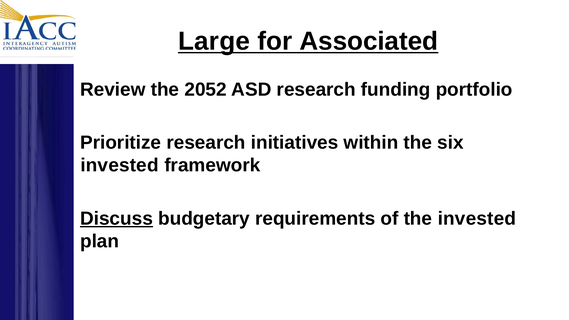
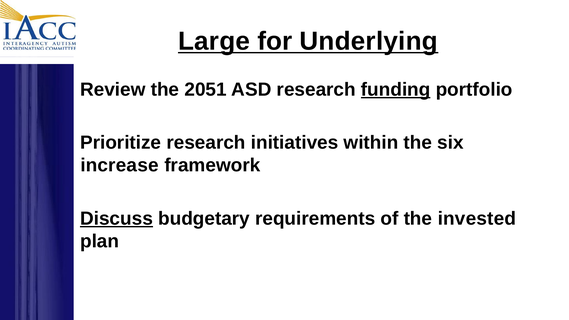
Associated: Associated -> Underlying (369, 41)
2052: 2052 -> 2051 (206, 90)
funding underline: none -> present (396, 90)
invested: invested -> increase (120, 165)
